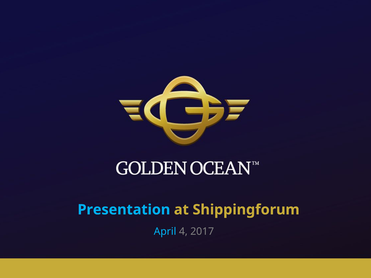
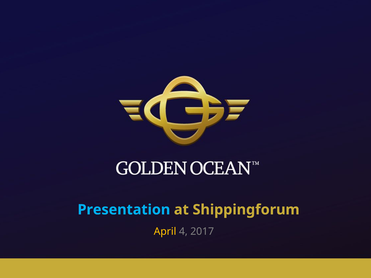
April colour: light blue -> yellow (165, 232)
